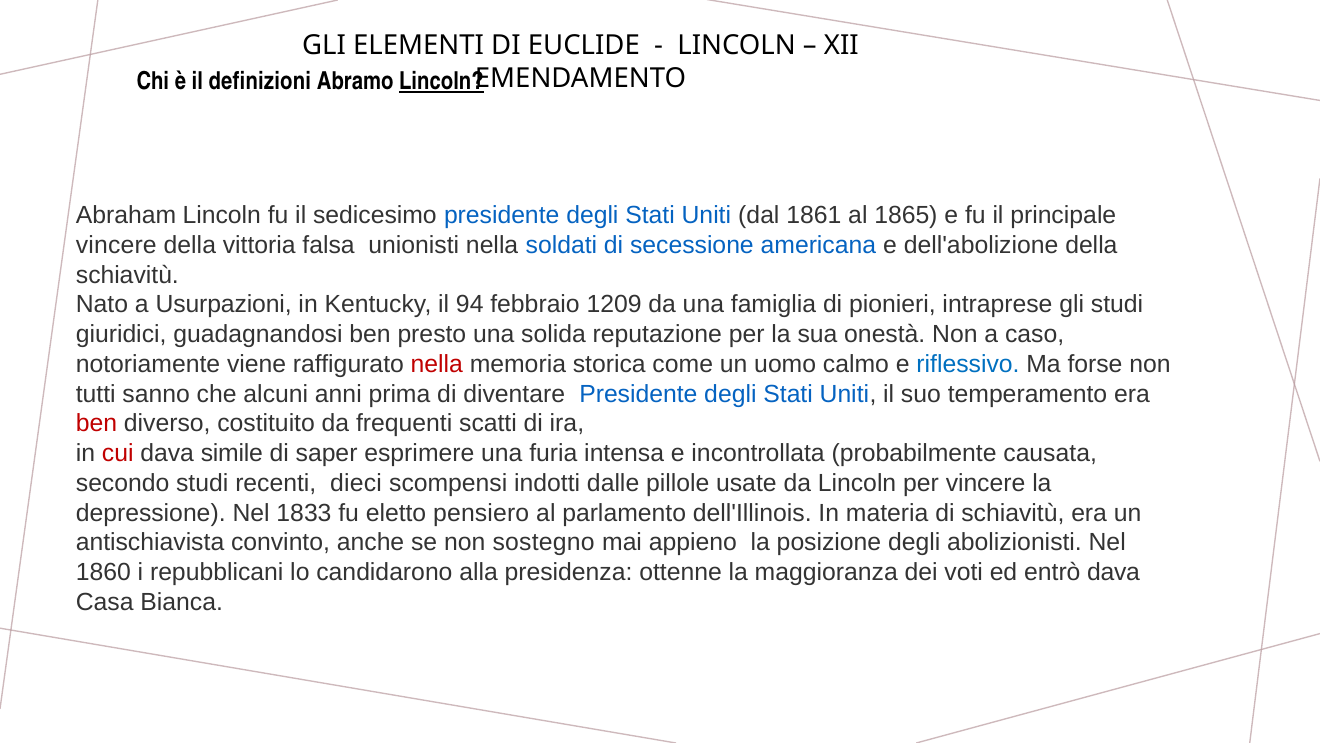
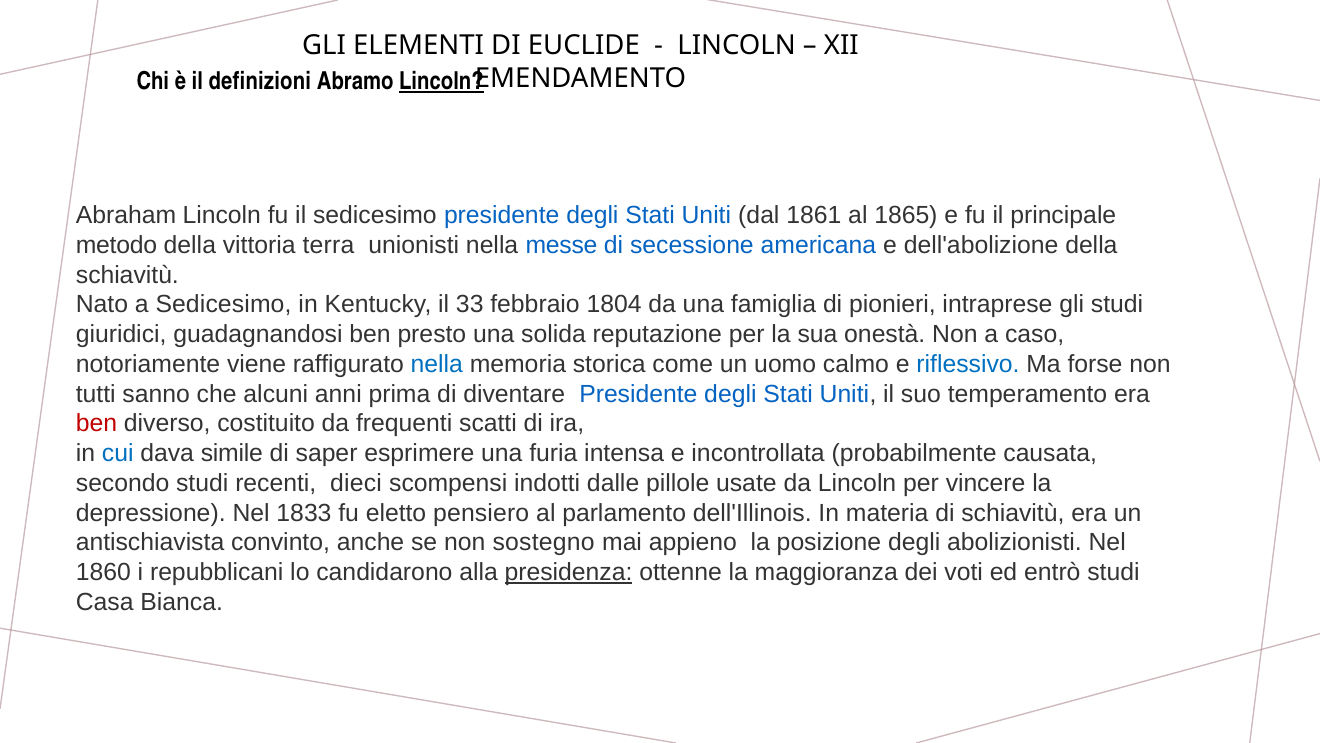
vincere: vincere -> metodo (117, 245)
falsa: falsa -> terra (328, 245)
soldati: soldati -> messe (562, 245)
a Usurpazioni: Usurpazioni -> Sedicesimo (223, 305)
94: 94 -> 33 (470, 305)
1209: 1209 -> 1804 (614, 305)
nella colour: red -> blue (437, 364)
cui colour: red -> blue (118, 453)
presidenza underline: none -> present (569, 572)
entrò dava: dava -> studi (1113, 572)
